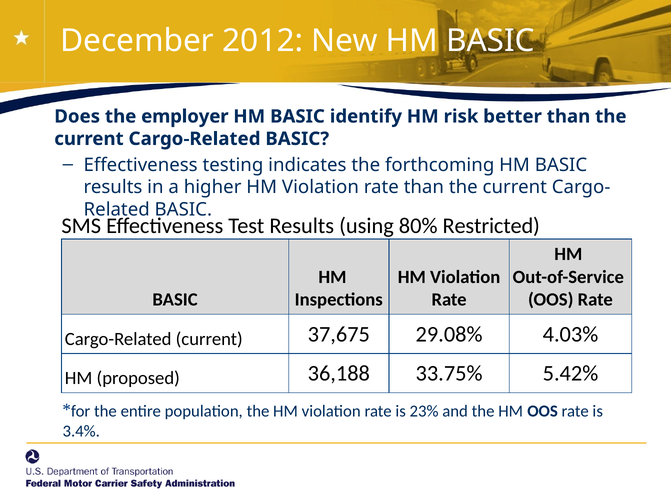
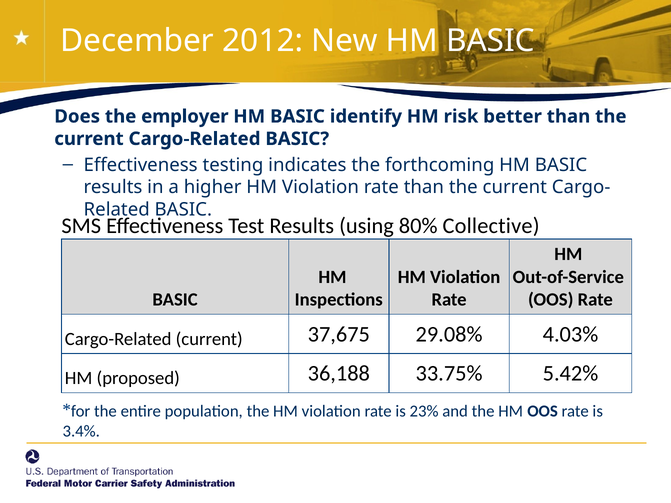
Restricted: Restricted -> Collective (491, 226)
